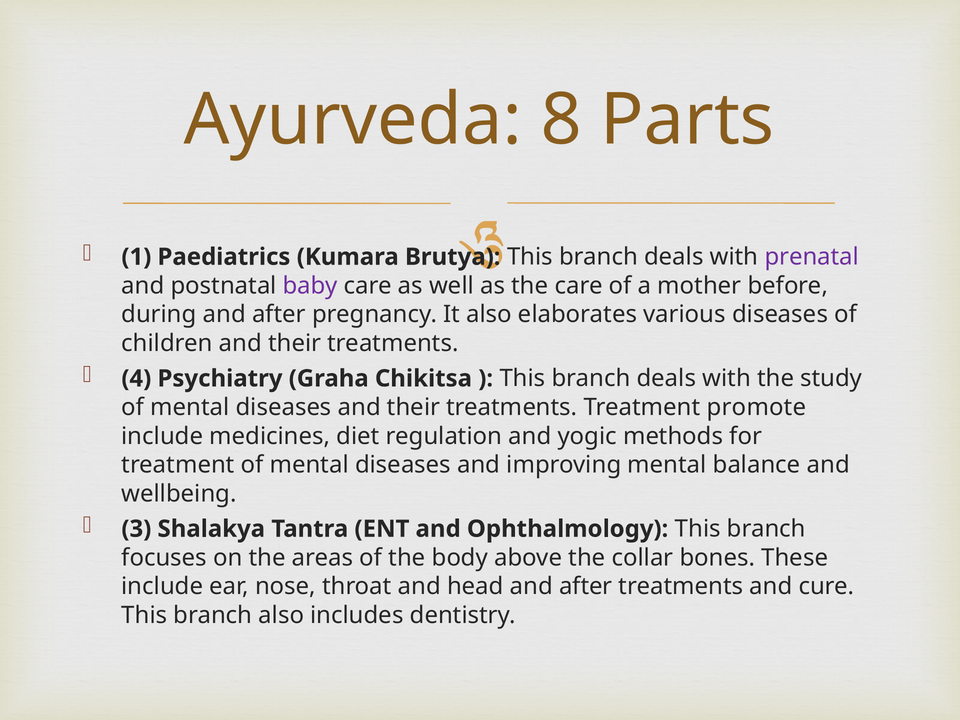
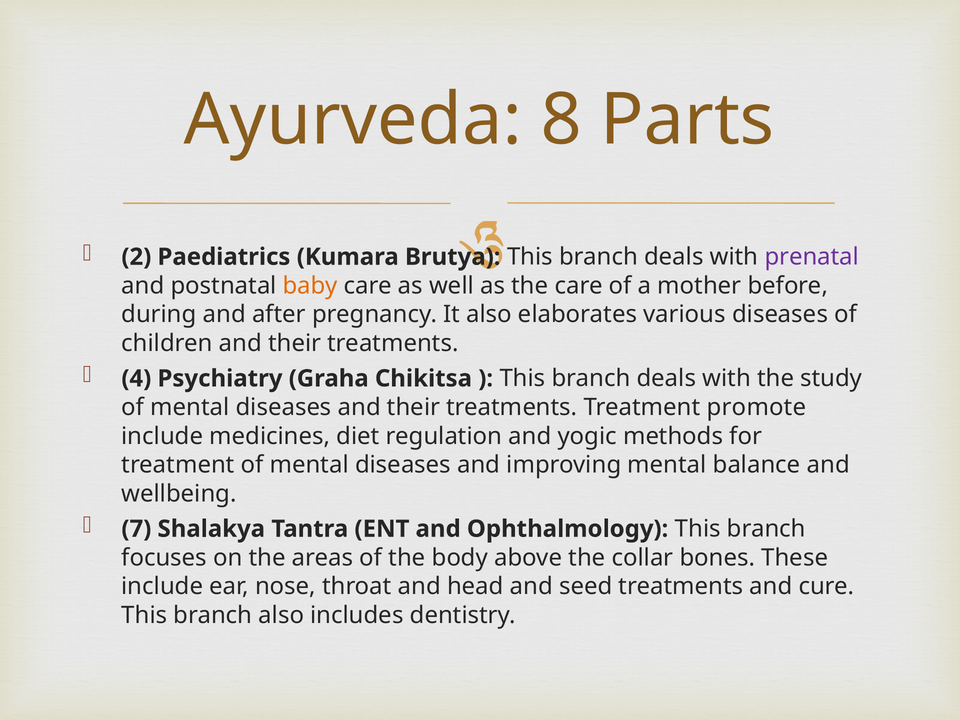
1: 1 -> 2 (136, 257)
baby colour: purple -> orange (310, 286)
3: 3 -> 7 (136, 529)
head and after: after -> seed (586, 586)
